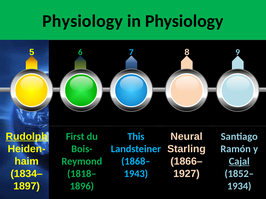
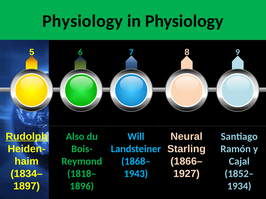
First: First -> Also (75, 137)
This: This -> Will (136, 137)
Cajal underline: present -> none (239, 162)
